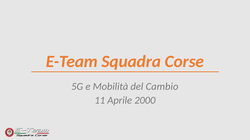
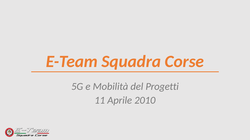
Cambio: Cambio -> Progetti (162, 87)
2000: 2000 -> 2010 (145, 101)
